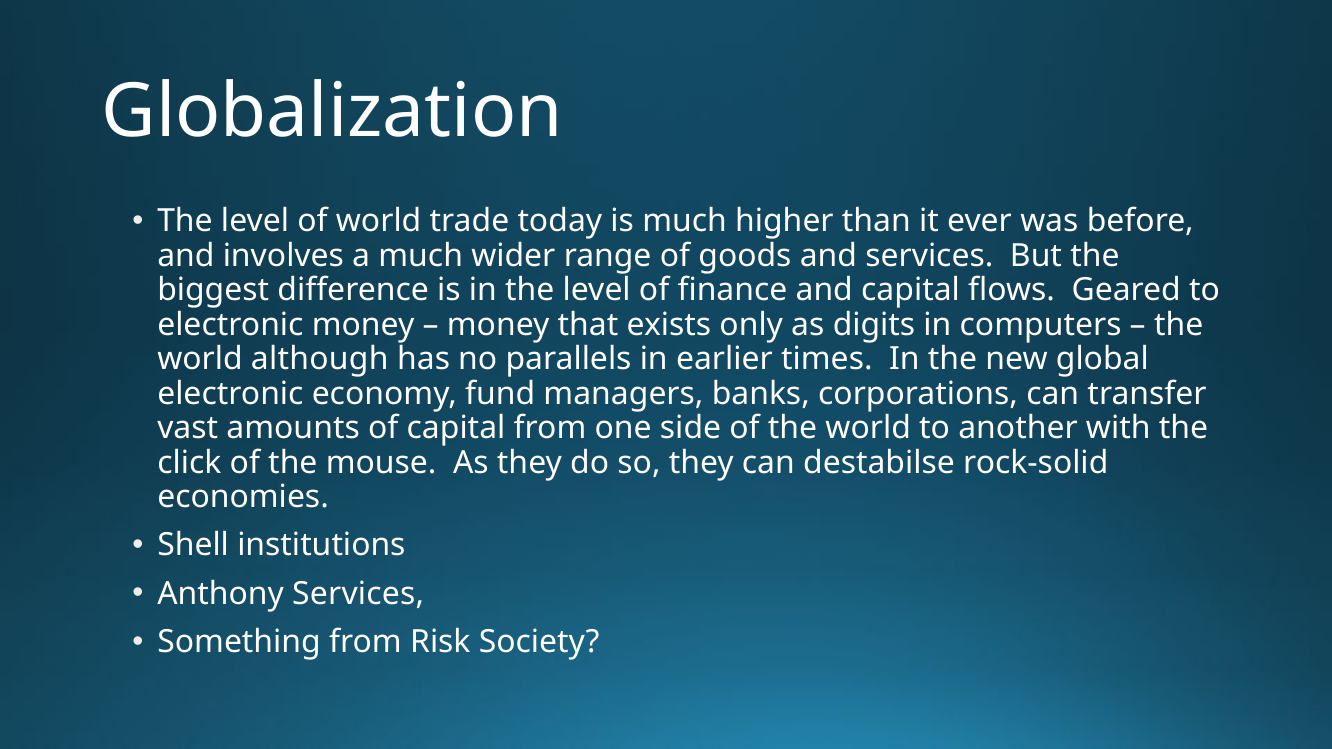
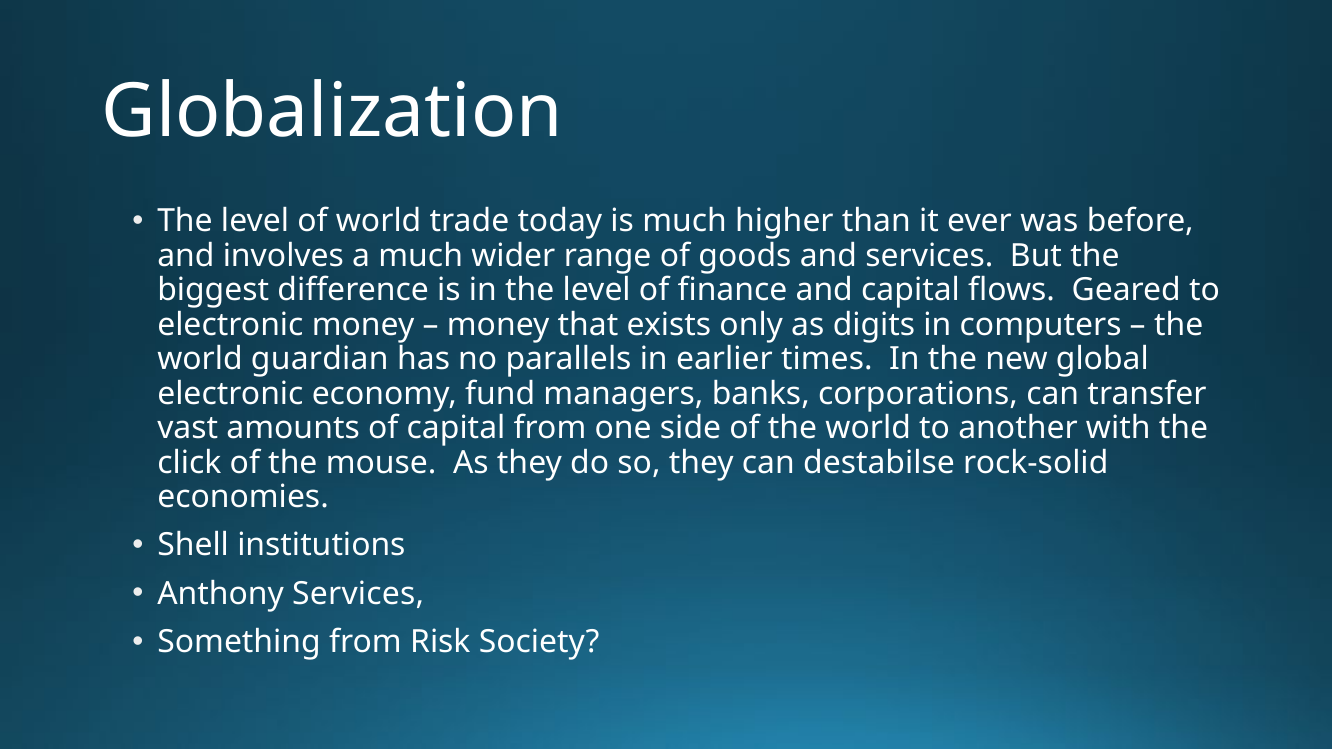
although: although -> guardian (320, 359)
